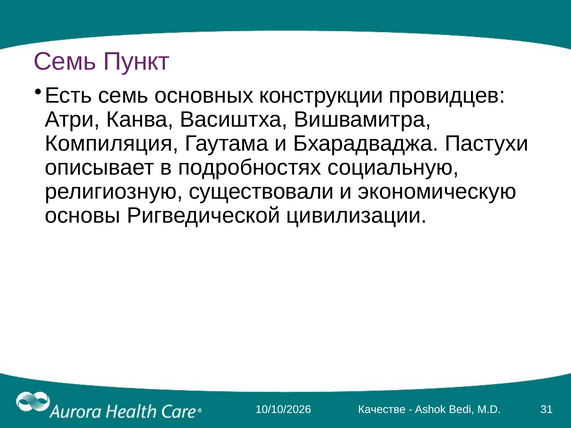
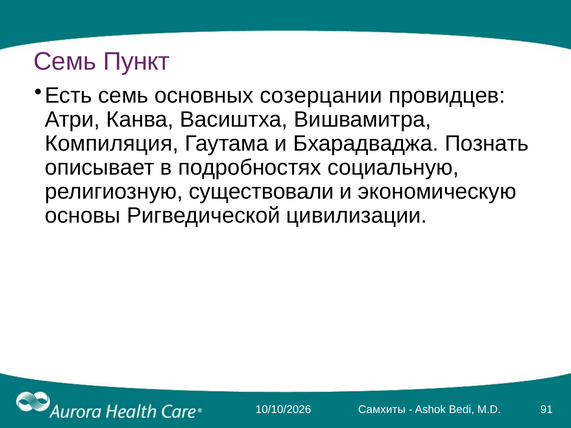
конструкции: конструкции -> созерцании (321, 96)
Пастухи: Пастухи -> Познать (487, 144)
Качестве: Качестве -> Самхиты (382, 410)
31: 31 -> 91 (547, 410)
